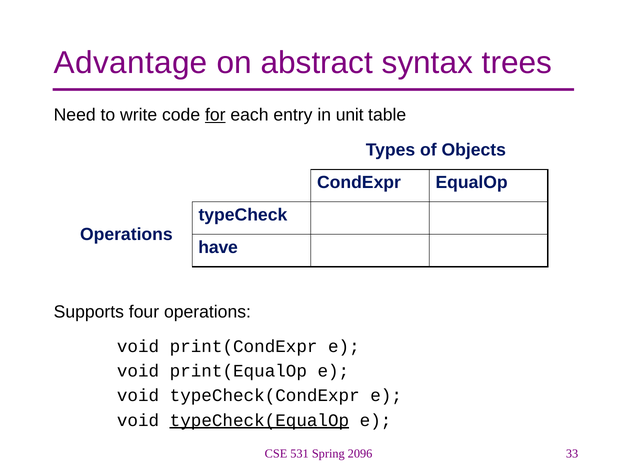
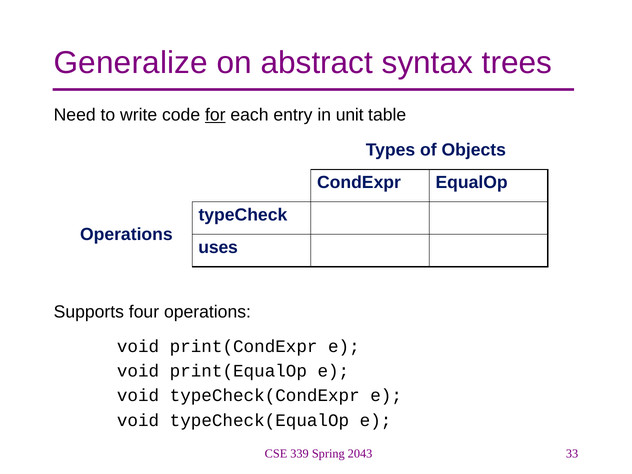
Advantage: Advantage -> Generalize (131, 63)
have: have -> uses (218, 248)
typeCheck(EqualOp underline: present -> none (259, 420)
531: 531 -> 339 (300, 454)
2096: 2096 -> 2043 (360, 454)
